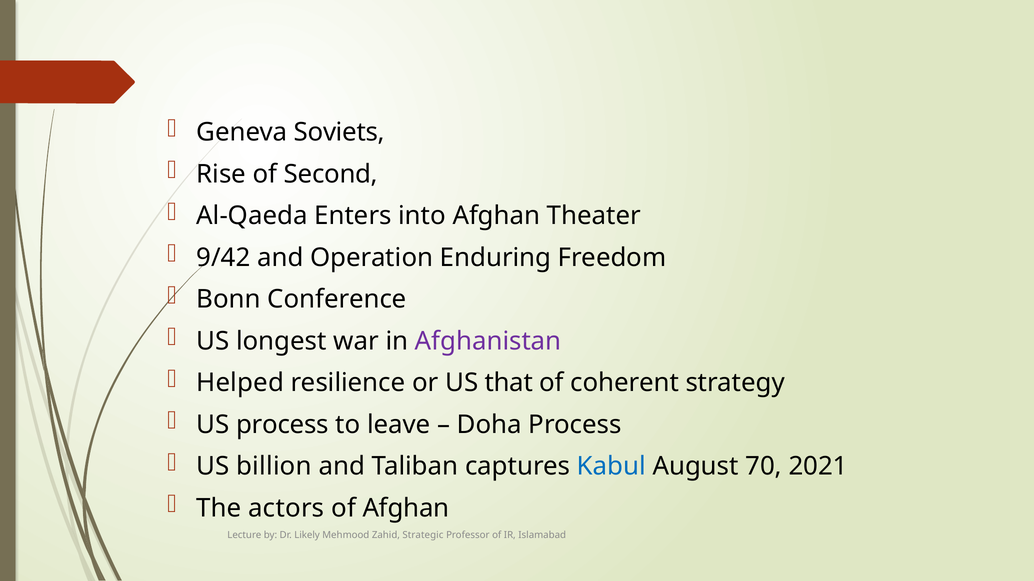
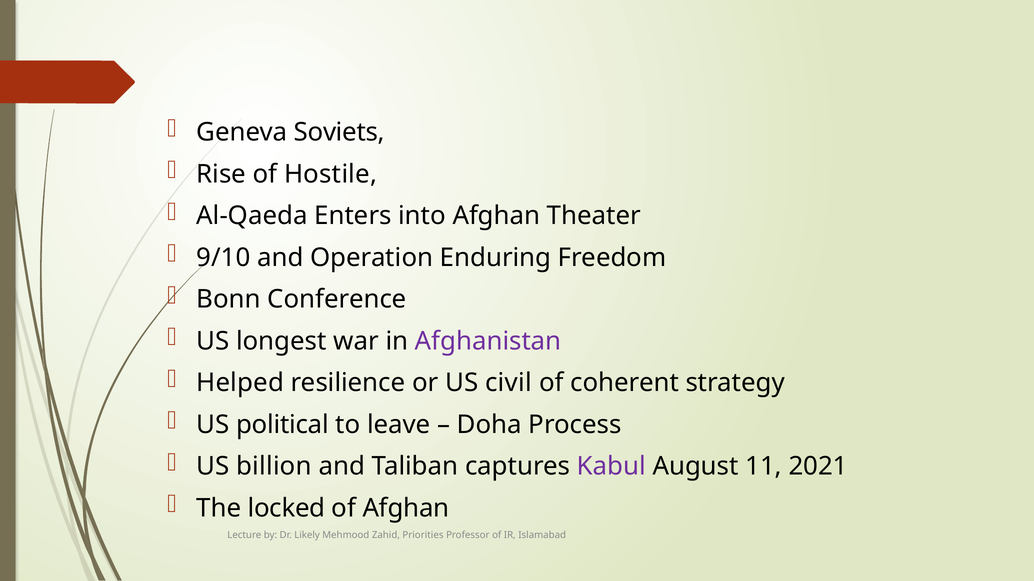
Second: Second -> Hostile (331, 174)
9/42: 9/42 -> 9/10 (223, 258)
that: that -> civil (508, 383)
US process: process -> political (283, 425)
Kabul colour: blue -> purple (611, 467)
70: 70 -> 11 (764, 467)
actors: actors -> locked (286, 509)
Strategic: Strategic -> Priorities (423, 536)
